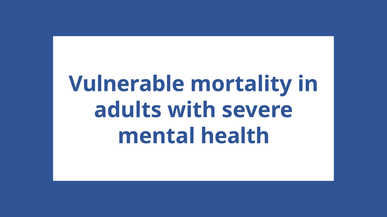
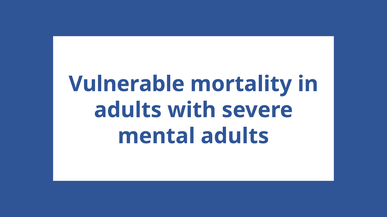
mental health: health -> adults (235, 136)
